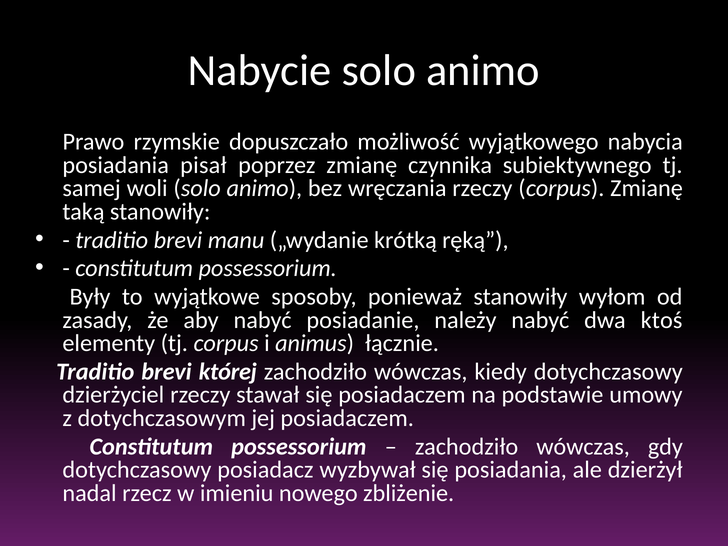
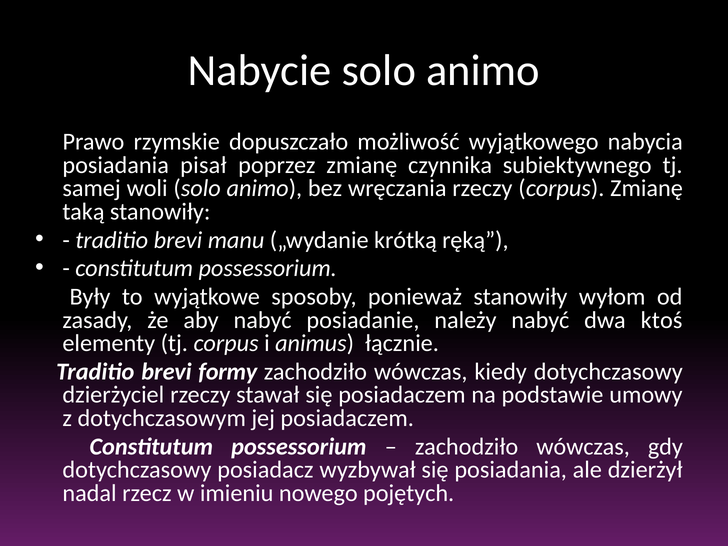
której: której -> formy (228, 372)
zbliżenie: zbliżenie -> pojętych (409, 493)
